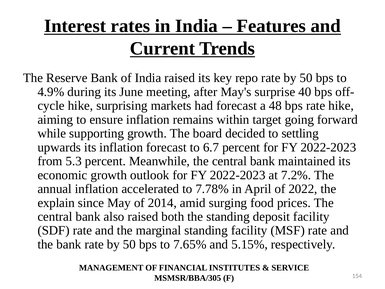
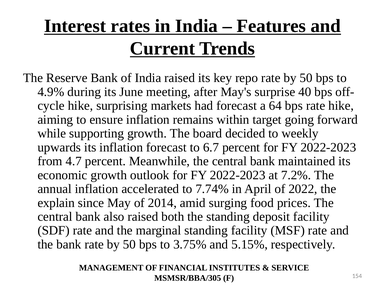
48: 48 -> 64 (275, 106)
settling: settling -> weekly (300, 133)
5.3: 5.3 -> 4.7 (74, 161)
7.78%: 7.78% -> 7.74% (212, 189)
7.65%: 7.65% -> 3.75% (190, 244)
